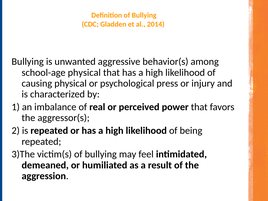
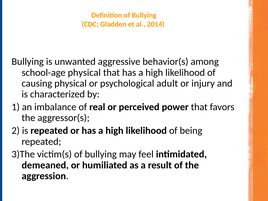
press: press -> adult (167, 83)
